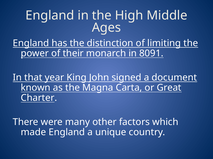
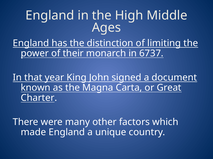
8091: 8091 -> 6737 (151, 54)
